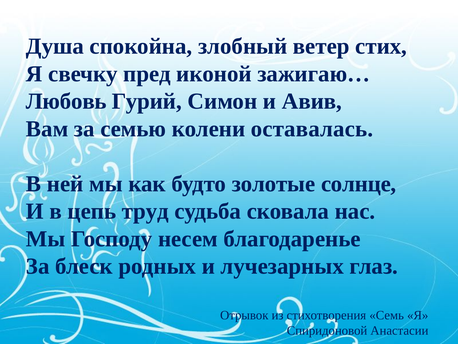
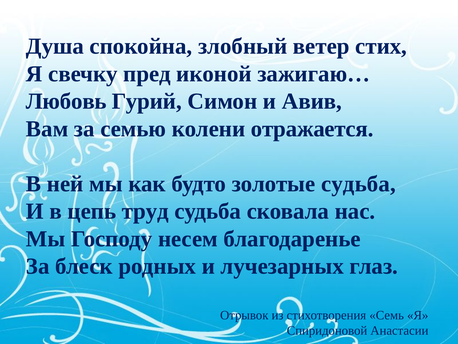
оставалась: оставалась -> отражается (312, 129)
золотые солнце: солнце -> судьба (358, 184)
